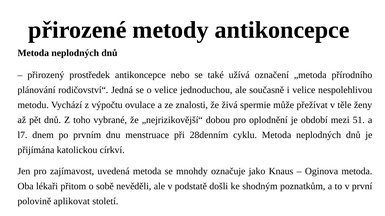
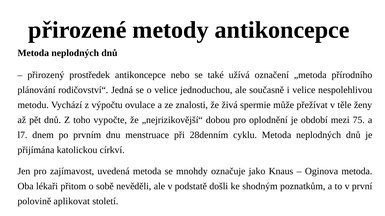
vybrané: vybrané -> vypočte (110, 120)
51: 51 -> 75 (359, 120)
